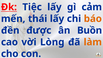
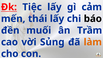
báo colour: orange -> black (93, 19)
được: được -> muối (39, 30)
Buồn: Buồn -> Trầm (90, 30)
Lòng: Lòng -> Sủng (52, 42)
